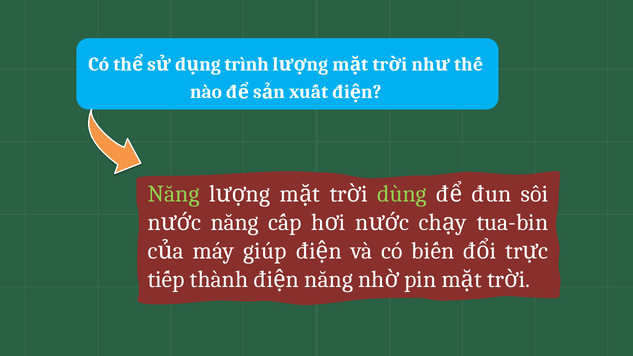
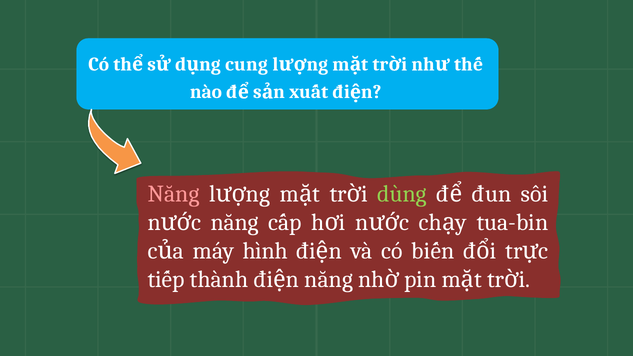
trình: trình -> cung (246, 64)
Năng colour: light green -> pink (174, 194)
giúp: giúp -> hình (265, 251)
